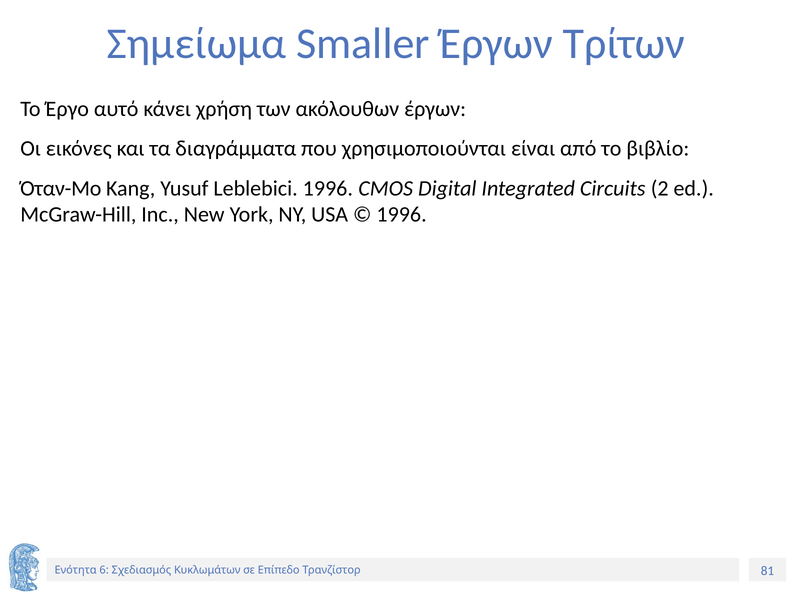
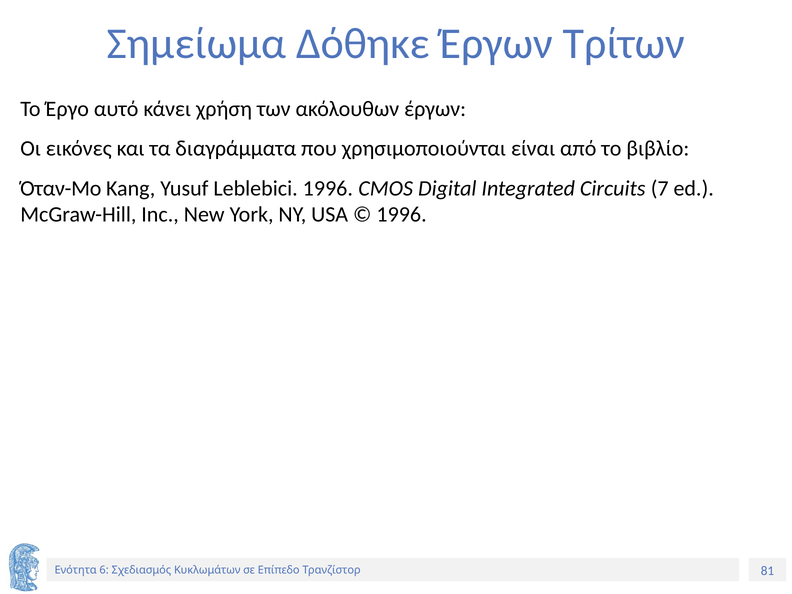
Smaller: Smaller -> Δόθηκε (363, 44)
2: 2 -> 7 (660, 188)
